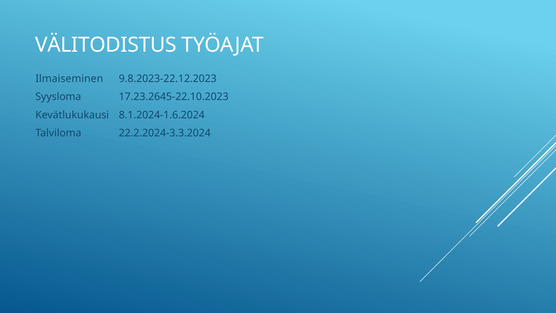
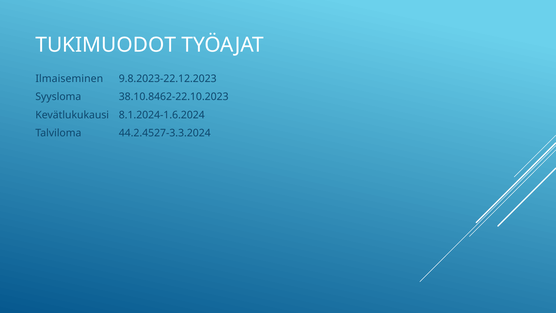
VÄLITODISTUS: VÄLITODISTUS -> TUKIMUODOT (106, 45)
17.23.2645-22.10.2023: 17.23.2645-22.10.2023 -> 38.10.8462-22.10.2023 (174, 97)
22.2.2024-3.3.2024: 22.2.2024-3.3.2024 -> 44.2.4527-3.3.2024 (165, 133)
